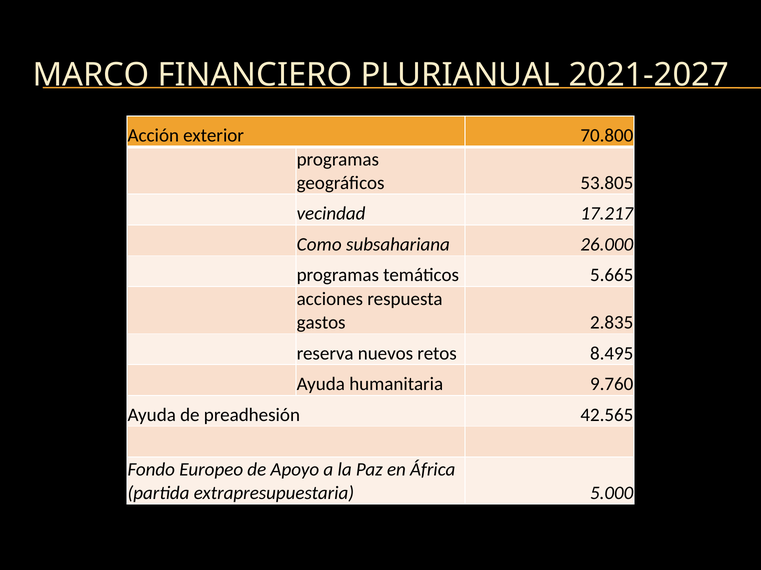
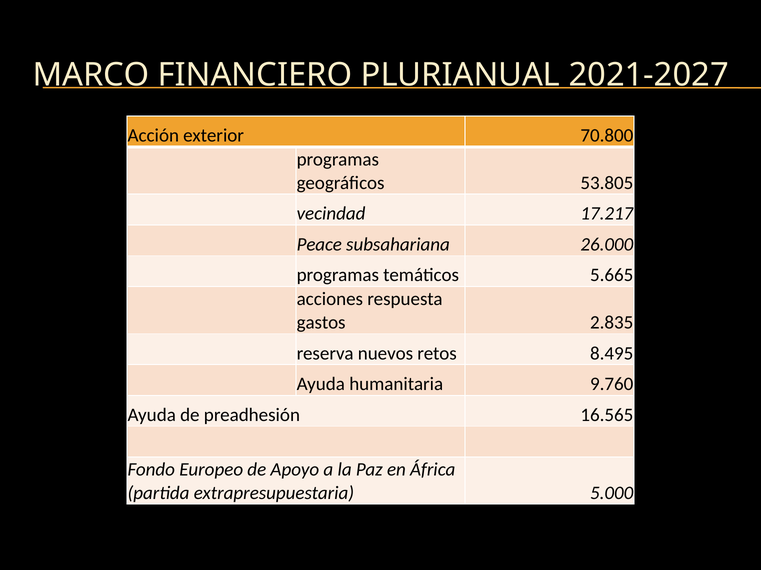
Como: Como -> Peace (319, 245)
42.565: 42.565 -> 16.565 (607, 415)
